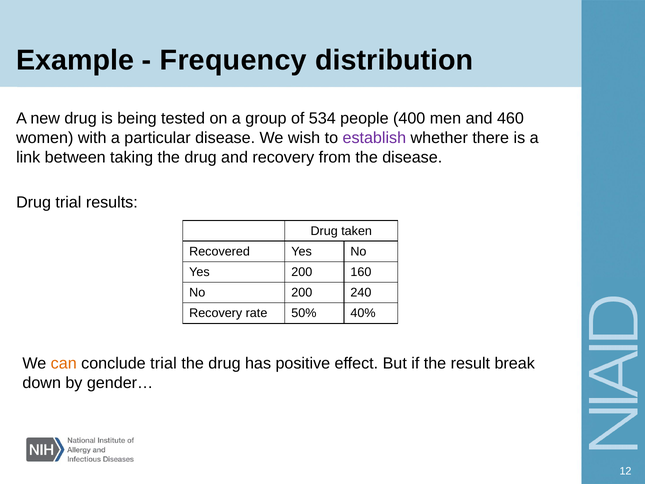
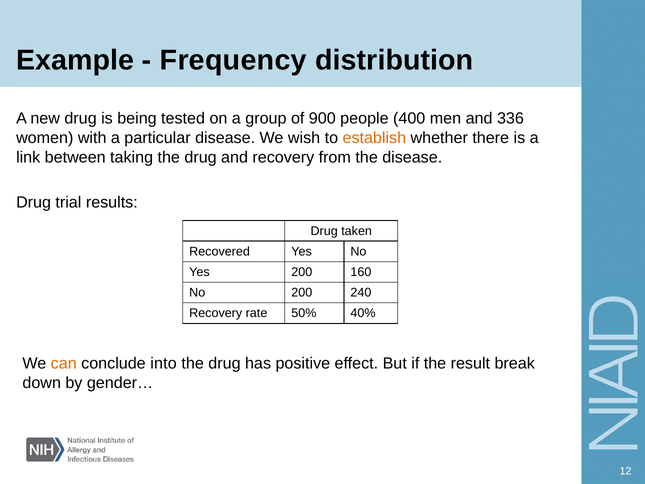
534: 534 -> 900 (322, 119)
460: 460 -> 336 (510, 119)
establish colour: purple -> orange (374, 138)
conclude trial: trial -> into (164, 363)
